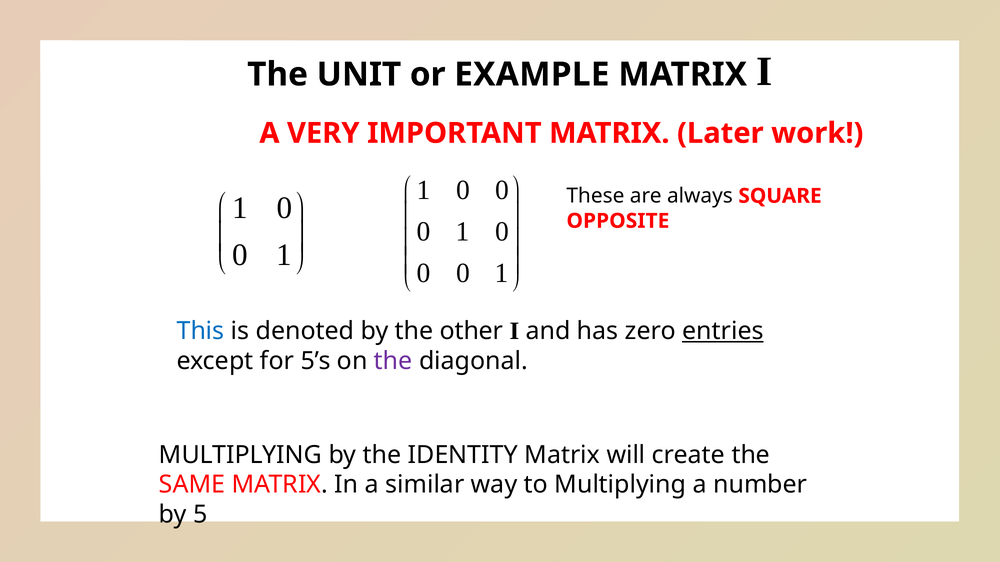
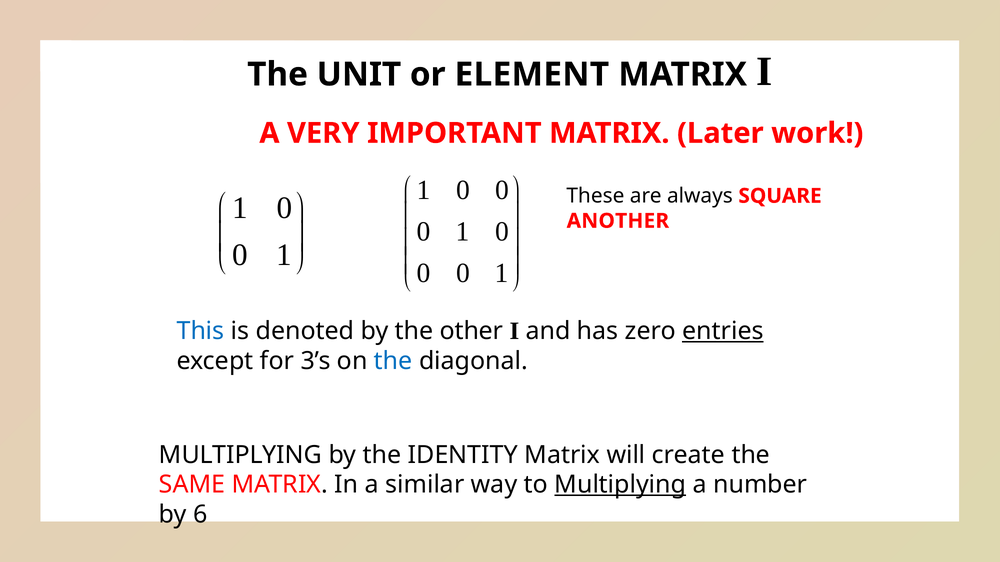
EXAMPLE: EXAMPLE -> ELEMENT (532, 75)
OPPOSITE: OPPOSITE -> ANOTHER (618, 221)
5’s: 5’s -> 3’s (316, 361)
the colour: purple -> blue (393, 361)
Multiplying underline: none -> present (620, 485)
5: 5 -> 6 (200, 515)
